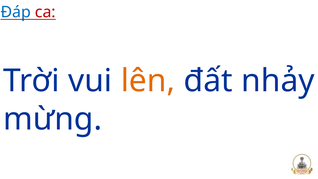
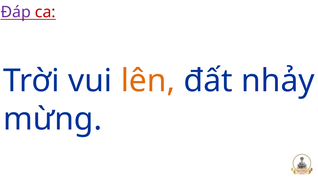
Đáp colour: blue -> purple (16, 12)
